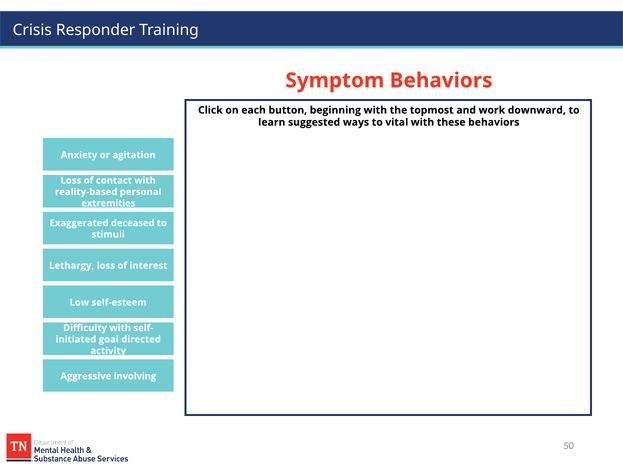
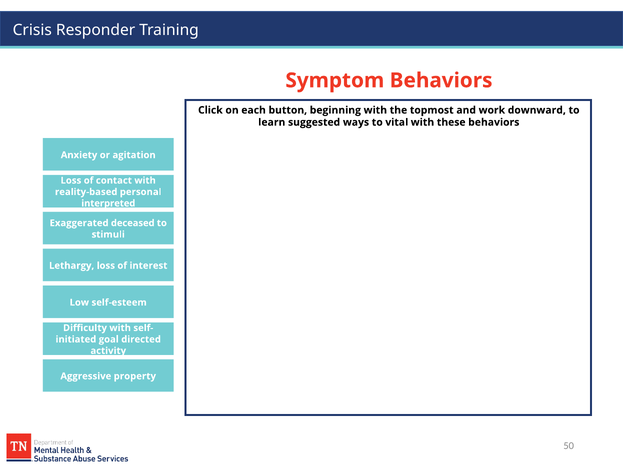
extremities: extremities -> interpreted (108, 203)
involving: involving -> property (135, 376)
